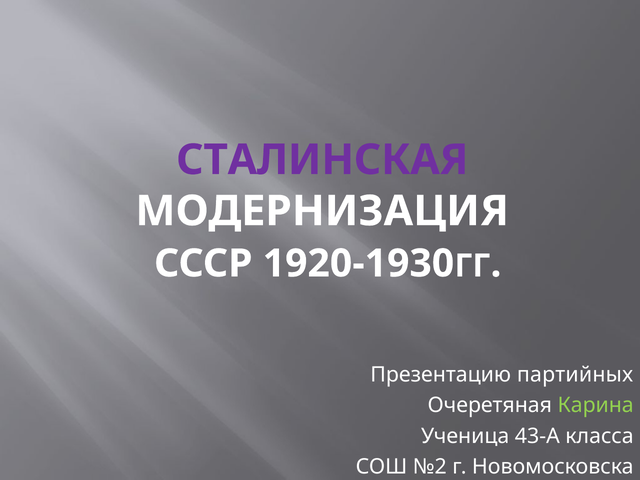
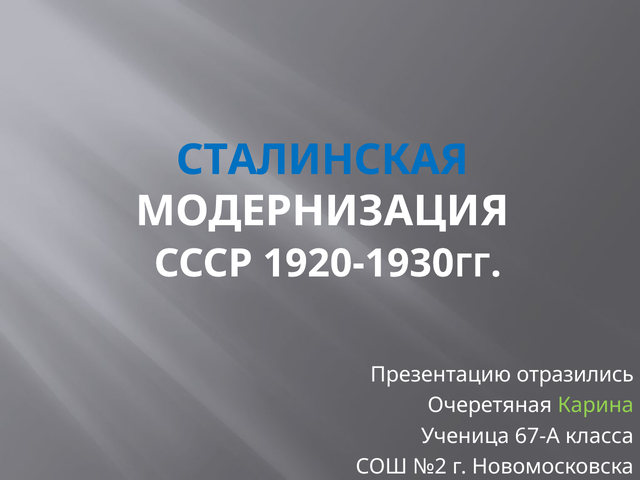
СТАЛИНСКАЯ colour: purple -> blue (322, 160)
партийных: партийных -> отразились (575, 375)
43-А: 43-А -> 67-А (537, 436)
